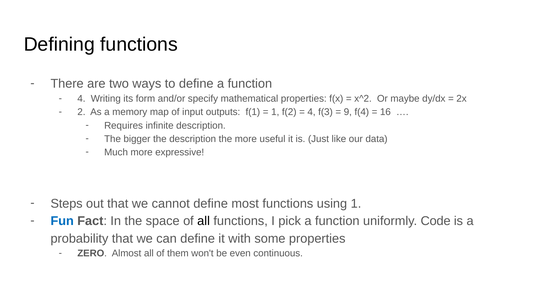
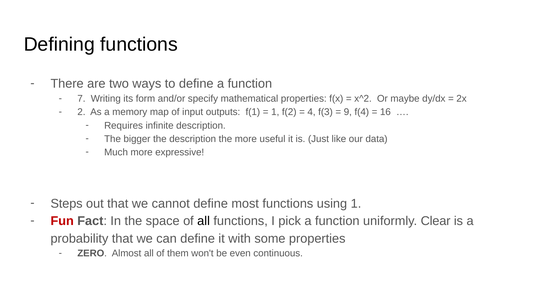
4: 4 -> 7 (81, 99)
Fun colour: blue -> red (62, 221)
Code: Code -> Clear (436, 221)
